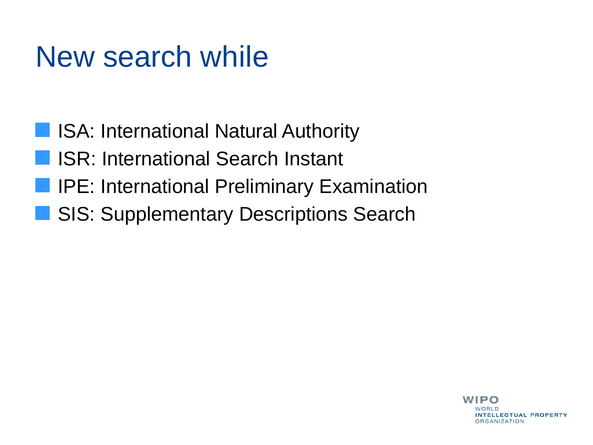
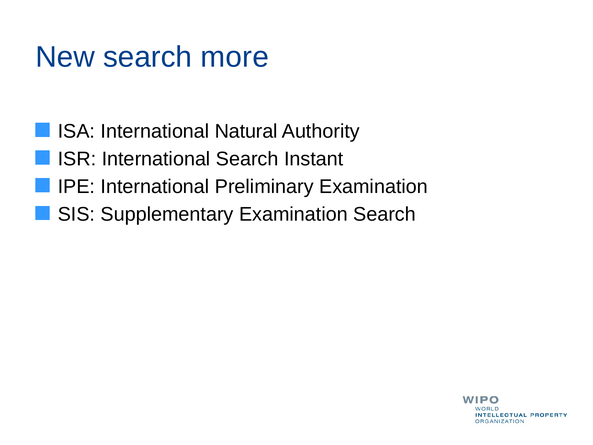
while: while -> more (235, 57)
Supplementary Descriptions: Descriptions -> Examination (293, 214)
